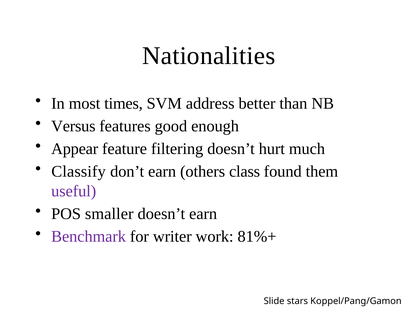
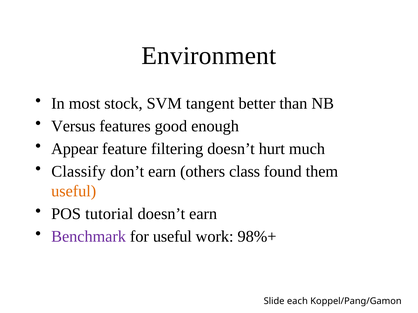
Nationalities: Nationalities -> Environment (209, 56)
times: times -> stock (123, 104)
address: address -> tangent (210, 104)
useful colour: purple -> orange (74, 191)
smaller: smaller -> tutorial (109, 214)
for writer: writer -> useful (172, 237)
81%+: 81%+ -> 98%+ (257, 237)
stars: stars -> each (297, 302)
